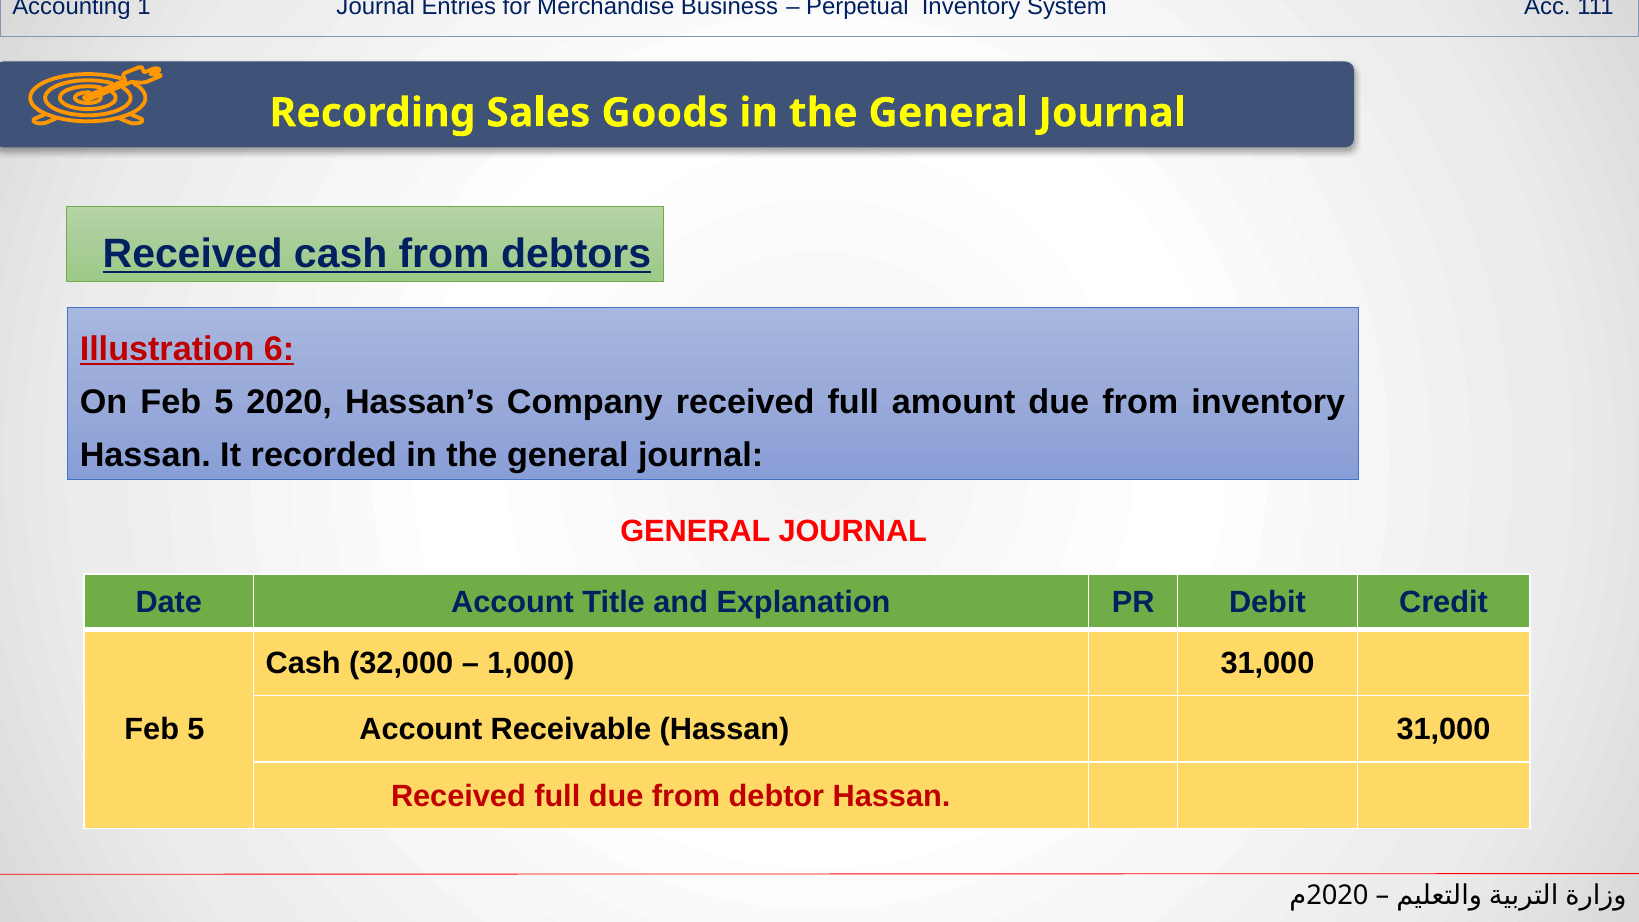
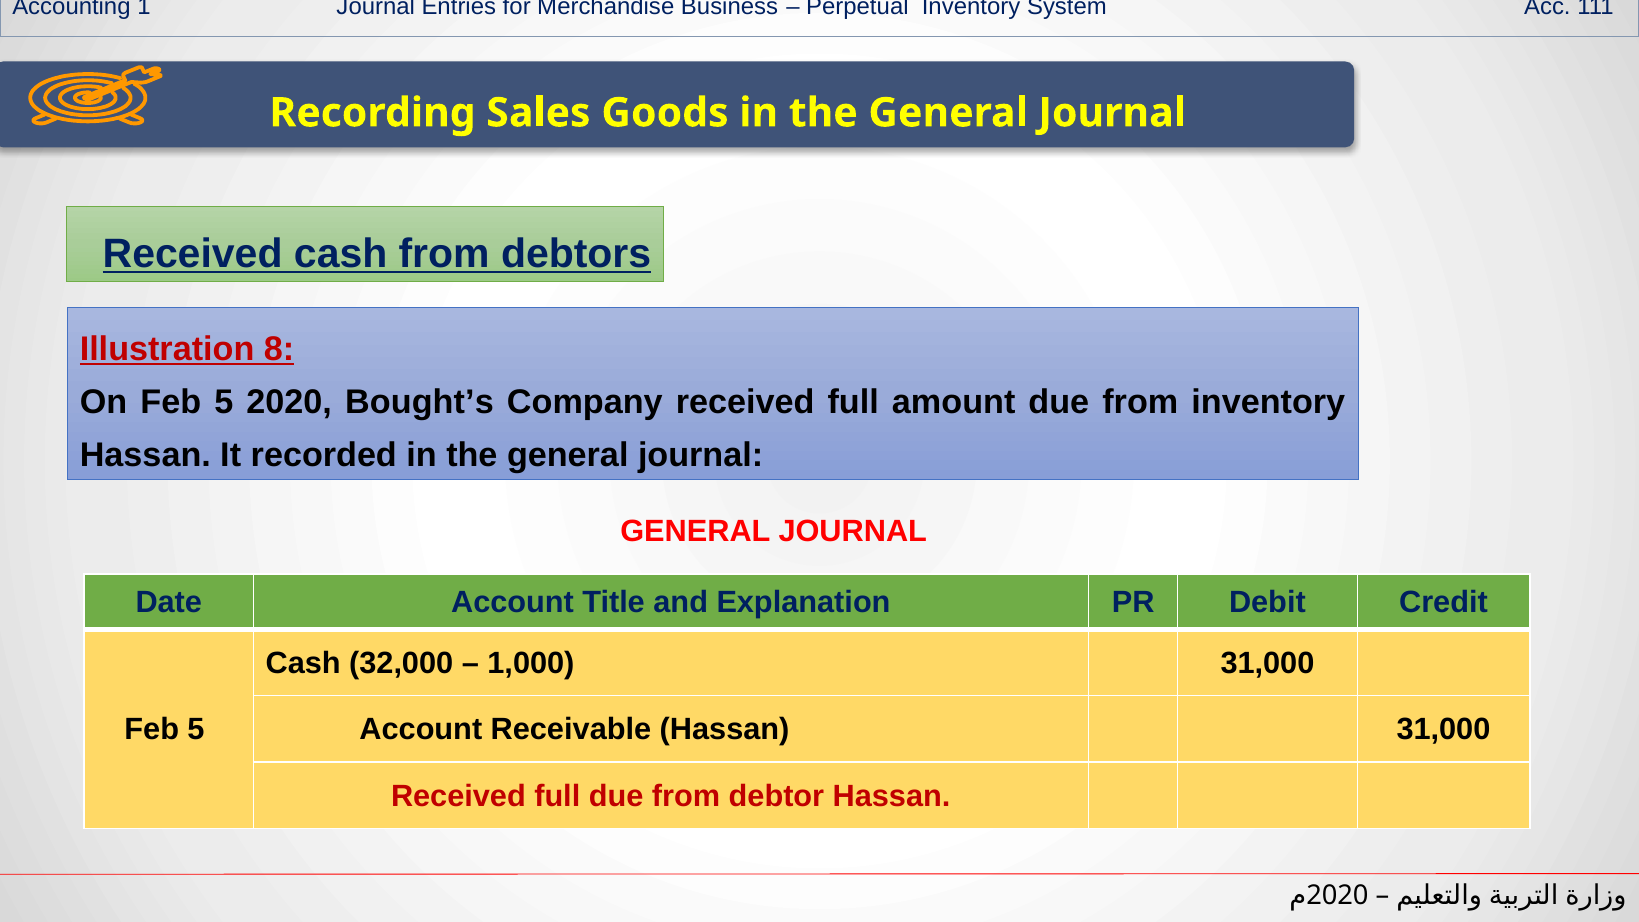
6: 6 -> 8 (279, 349)
Hassan’s: Hassan’s -> Bought’s (419, 402)
